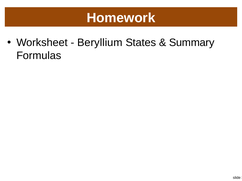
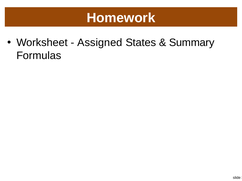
Beryllium: Beryllium -> Assigned (100, 43)
